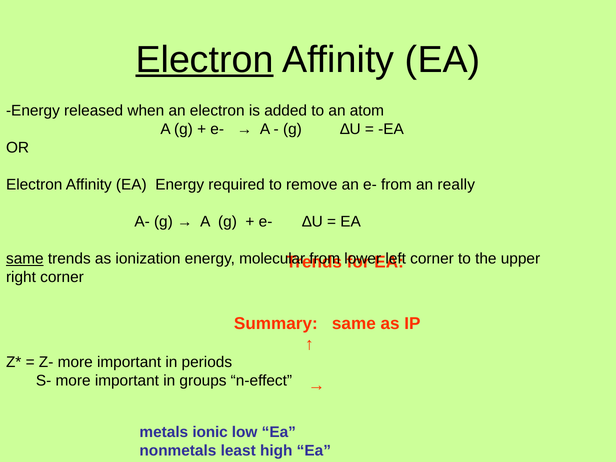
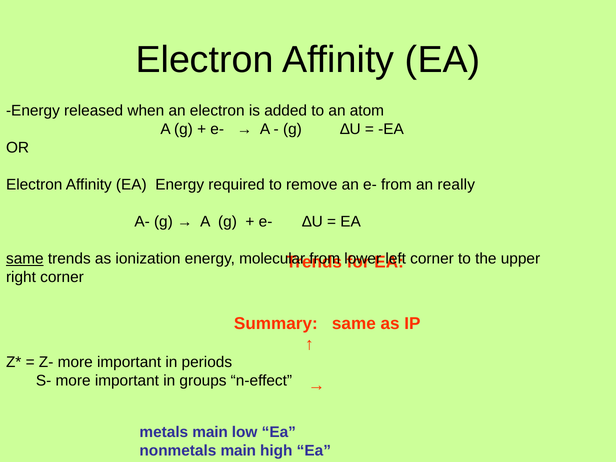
Electron underline: present -> none (205, 60)
metals ionic: ionic -> main (210, 432)
nonmetals least: least -> main (238, 451)
